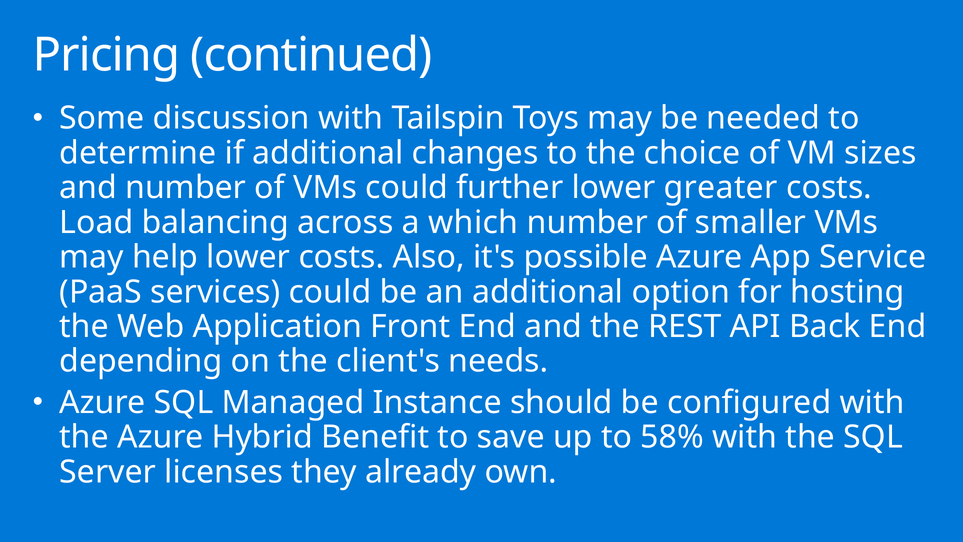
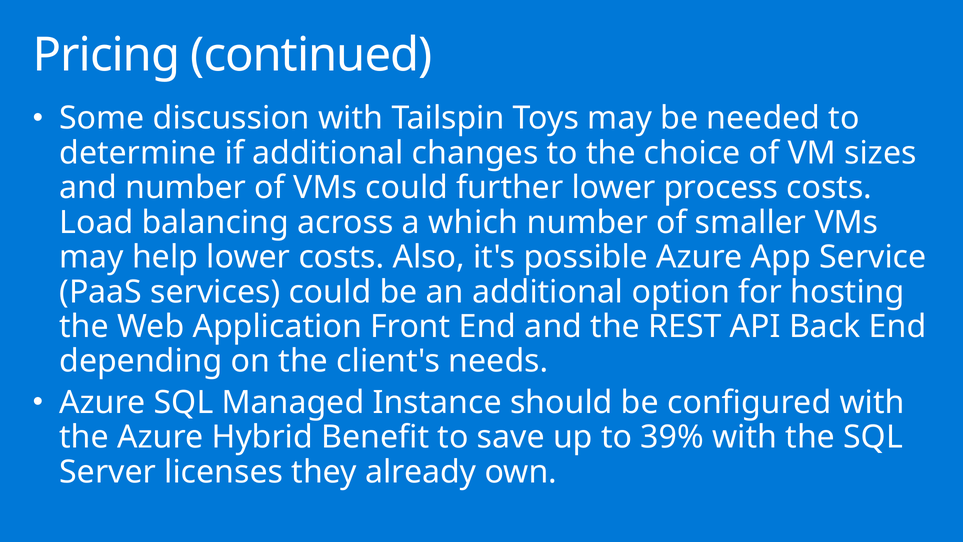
greater: greater -> process (721, 188)
58%: 58% -> 39% (672, 437)
